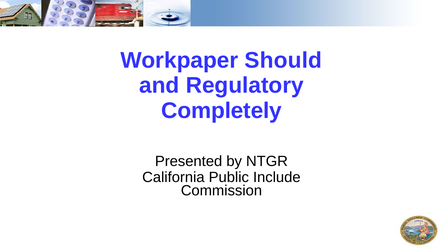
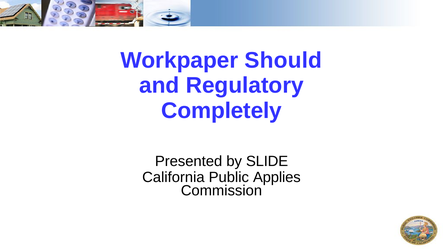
NTGR: NTGR -> SLIDE (267, 162)
Include: Include -> Applies (277, 177)
